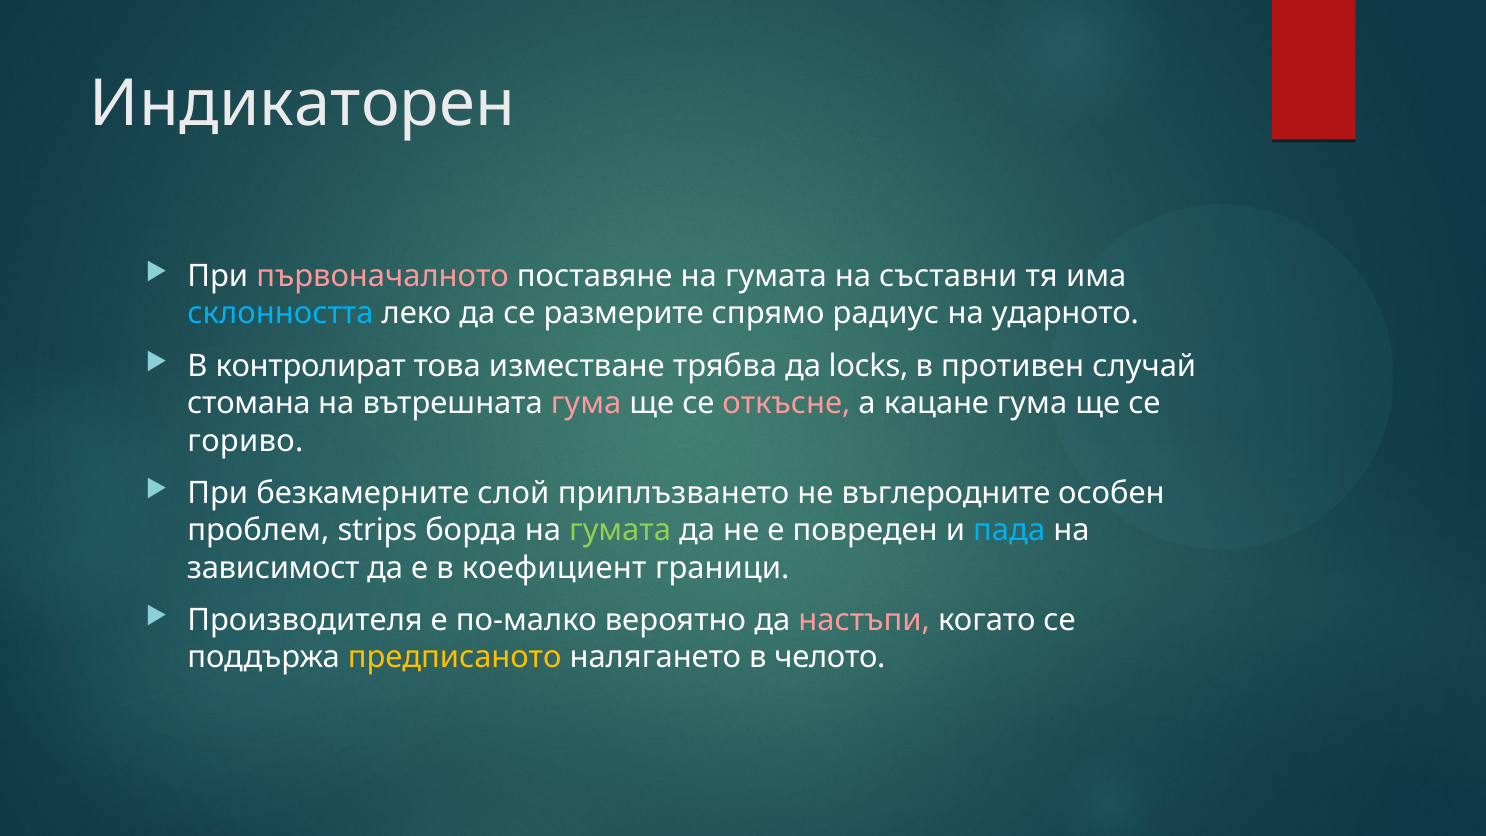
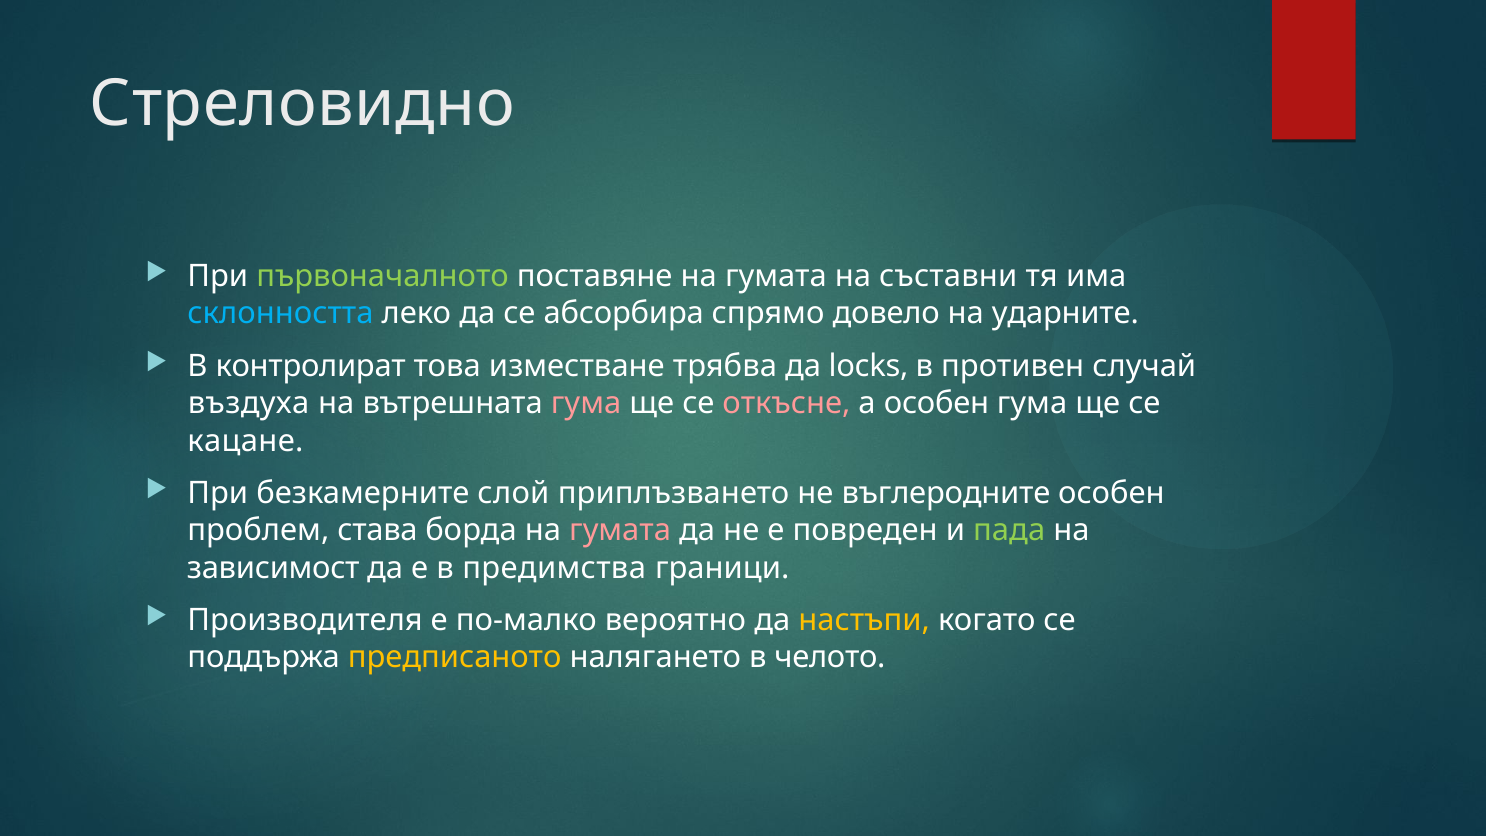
Индикаторен: Индикаторен -> Стреловидно (302, 104)
първоначалното colour: pink -> light green (383, 277)
размерите: размерите -> абсорбира (624, 314)
радиус: радиус -> довело (886, 314)
ударното: ударното -> ударните (1065, 314)
стомана: стомана -> въздуха (249, 404)
а кацане: кацане -> особен (936, 404)
гориво: гориво -> кацане (245, 441)
strips: strips -> става (377, 531)
гумата colour: light green -> pink (620, 531)
пада colour: light blue -> light green (1009, 531)
коефициент: коефициент -> предимства (554, 568)
настъпи colour: pink -> yellow (864, 620)
